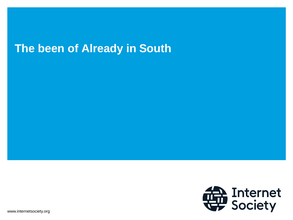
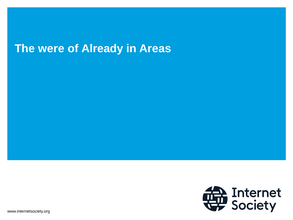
been: been -> were (51, 48)
South: South -> Areas (155, 48)
